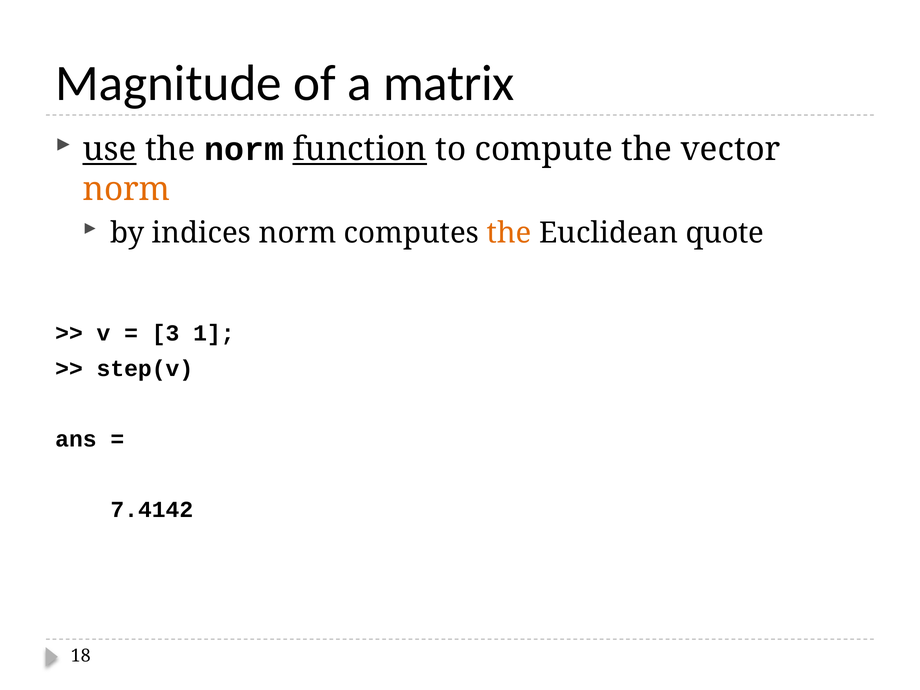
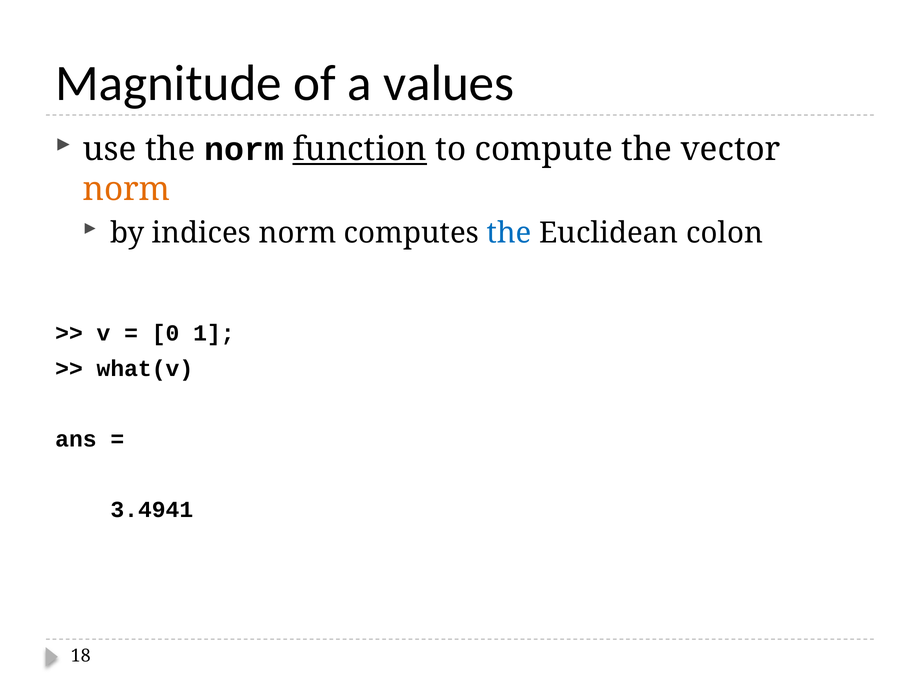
matrix: matrix -> values (449, 83)
use underline: present -> none (110, 150)
the colour: orange -> blue (509, 233)
quote: quote -> colon (725, 233)
3: 3 -> 0 (166, 333)
step(v: step(v -> what(v (145, 368)
7.4142: 7.4142 -> 3.4941 (152, 510)
